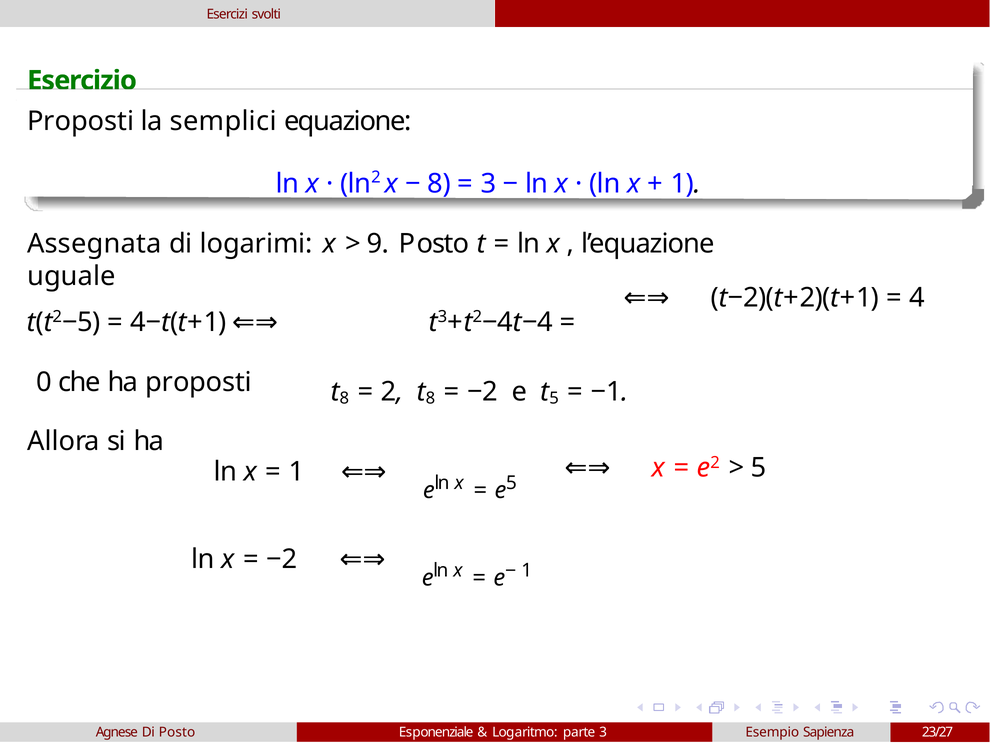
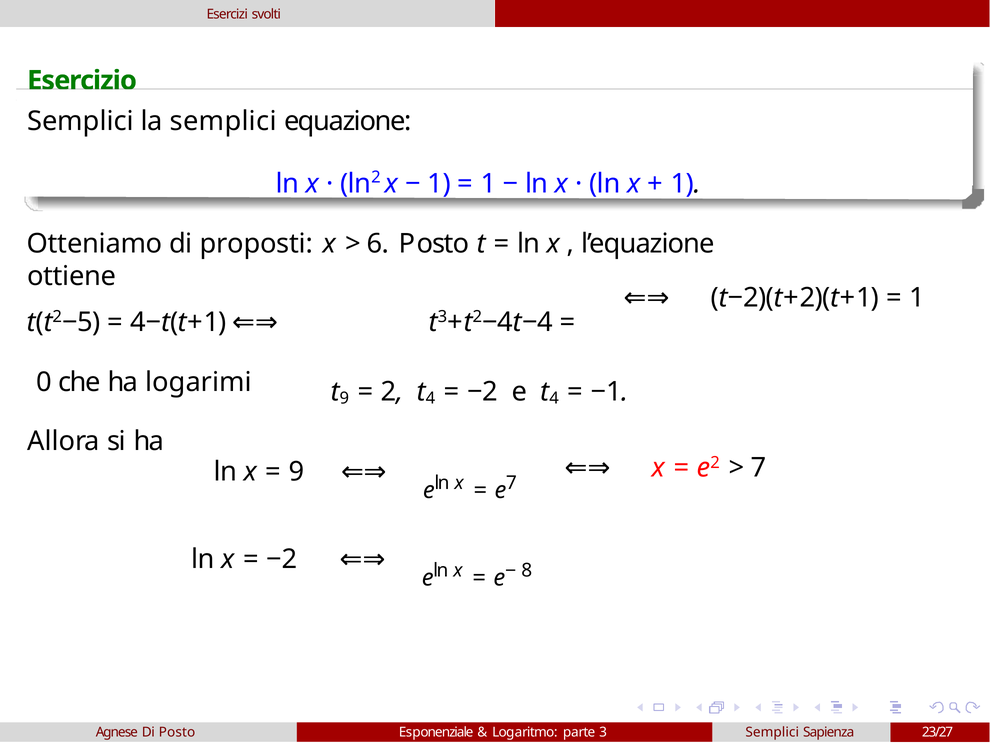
Proposti: Proposti -> Semplici (81, 121)
8: 8 -> 1 (439, 184)
3: 3 -> 1 (488, 184)
Assegnata: Assegnata -> Otteniamo (95, 244)
logarimi: logarimi -> proposti (256, 244)
9: 9 -> 6 (378, 244)
uguale: uguale -> ottiene (72, 276)
4: 4 -> 1 (917, 298)
ha proposti: proposti -> logarimi (199, 382)
8: 8 -> 9 (344, 398)
2 t 8: 8 -> 4 (430, 398)
e t 5: 5 -> 4 (554, 398)
5: 5 -> 7 (758, 468)
1: 1 -> 9 (297, 472)
e 5: 5 -> 7 (511, 483)
1: 1 -> 8 (527, 571)
3 Esempio: Esempio -> Semplici (772, 732)
